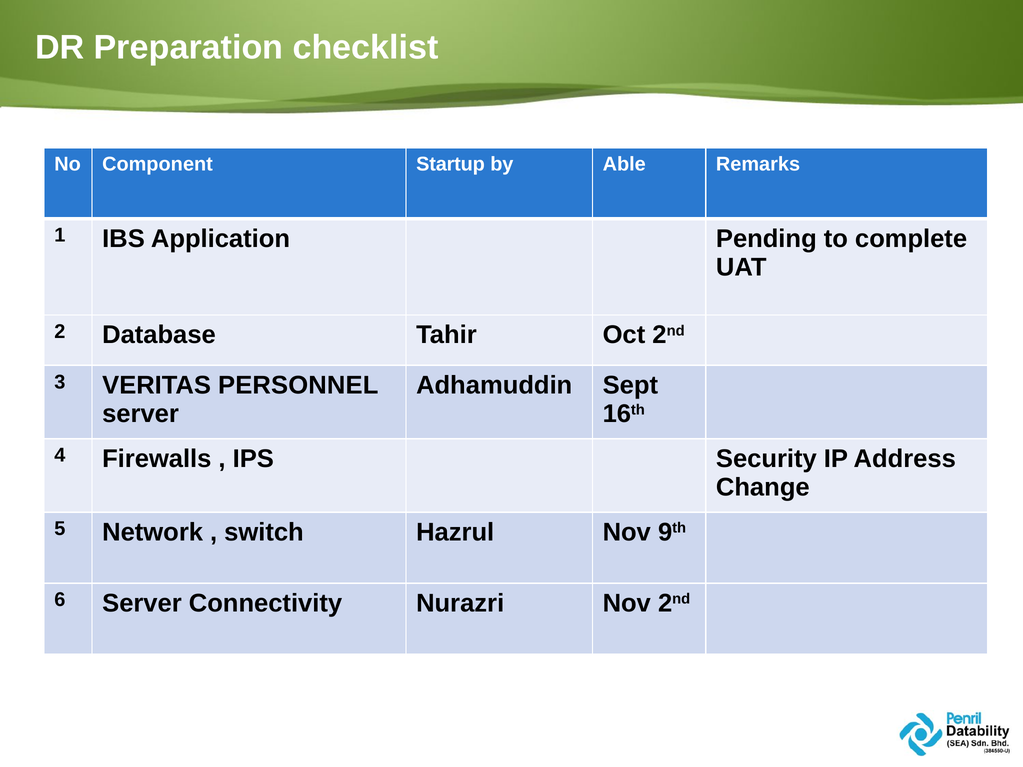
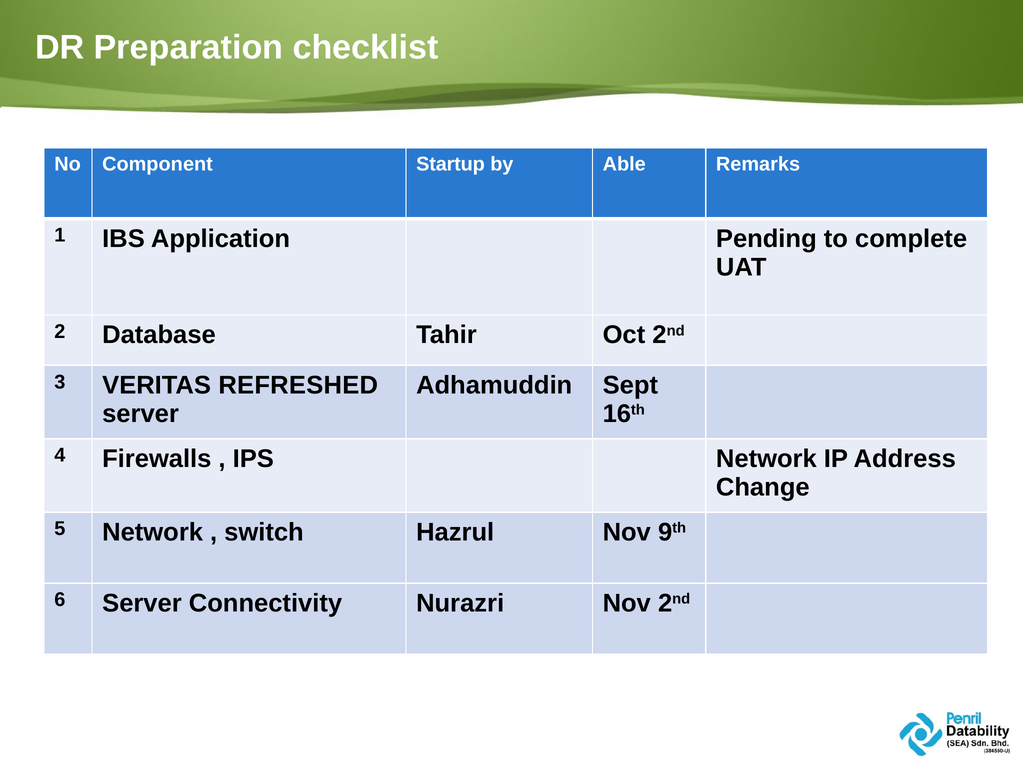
PERSONNEL: PERSONNEL -> REFRESHED (298, 385)
IPS Security: Security -> Network (766, 459)
